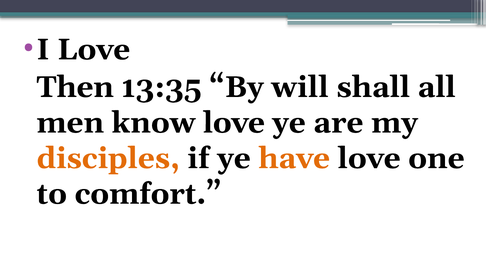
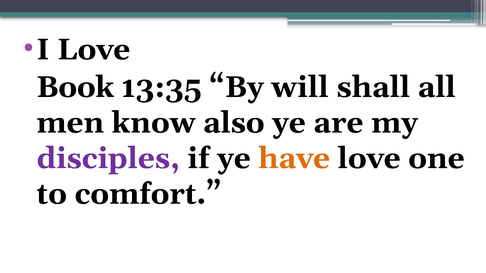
Then: Then -> Book (75, 87)
know love: love -> also (234, 123)
disciples colour: orange -> purple (108, 159)
